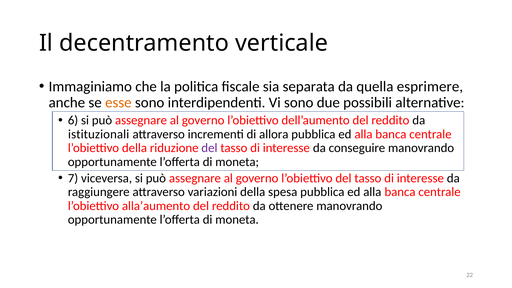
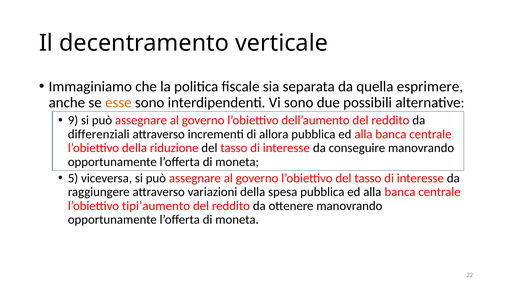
6: 6 -> 9 (73, 120)
istituzionali: istituzionali -> differenziali (99, 134)
del colour: purple -> black (209, 148)
7: 7 -> 5 (73, 178)
alla’aumento: alla’aumento -> tipi’aumento (156, 206)
